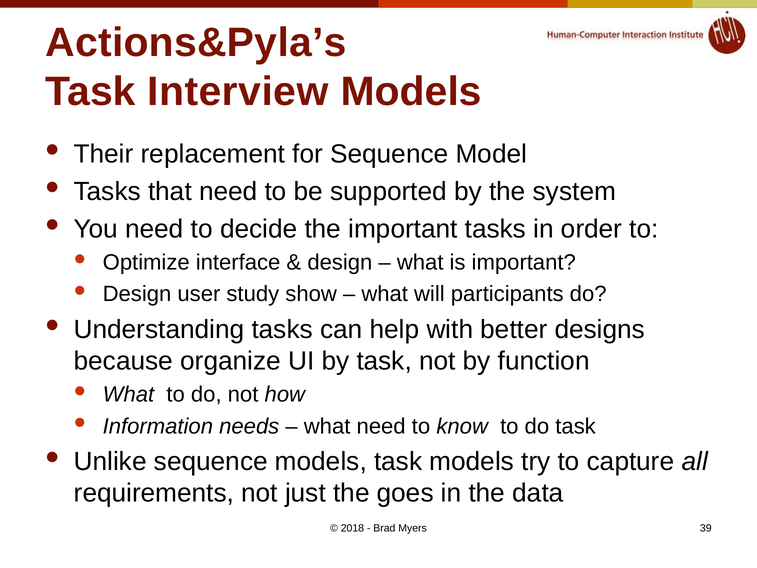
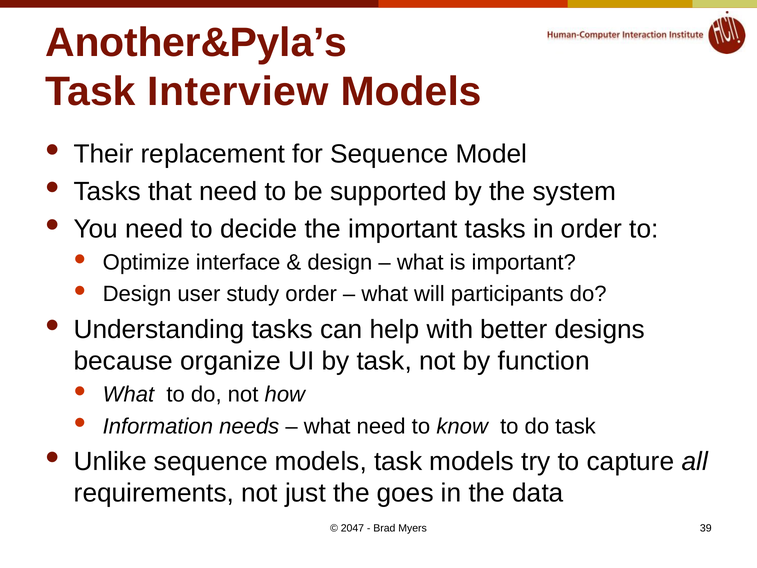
Actions&Pyla’s: Actions&Pyla’s -> Another&Pyla’s (196, 43)
study show: show -> order (311, 294)
2018: 2018 -> 2047 (352, 528)
